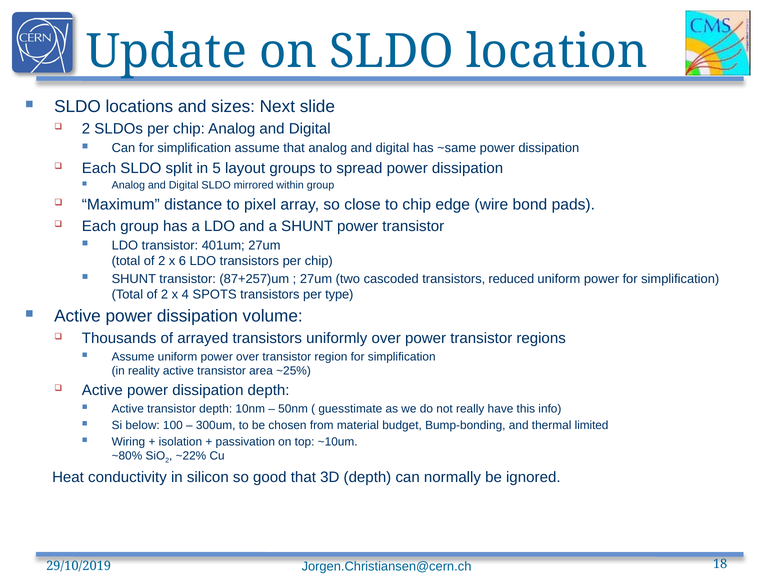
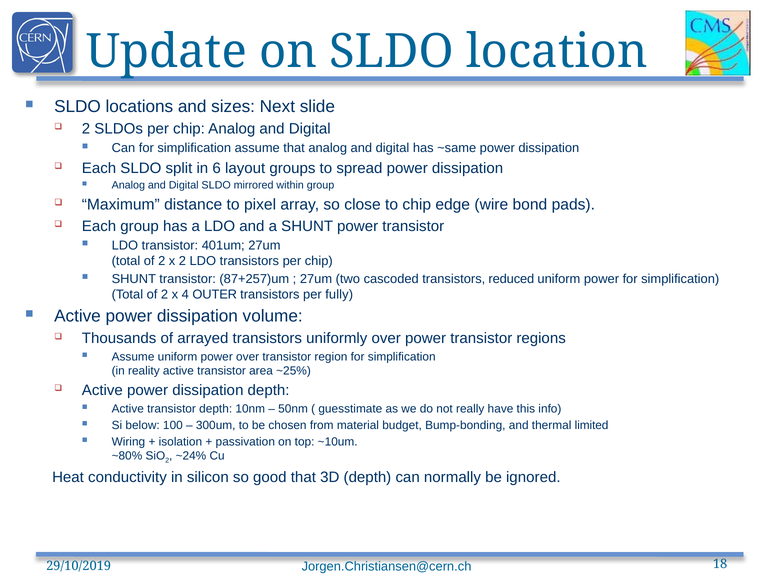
5: 5 -> 6 (217, 168)
x 6: 6 -> 2 (182, 261)
SPOTS: SPOTS -> OUTER (215, 294)
type: type -> fully (339, 294)
~22%: ~22% -> ~24% (191, 456)
